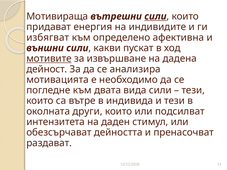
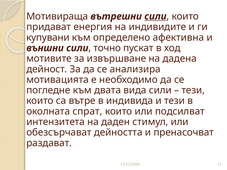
избягват: избягват -> купувани (48, 38)
какви: какви -> точно (107, 48)
мотивите underline: present -> none (49, 59)
други: други -> спрат (87, 111)
